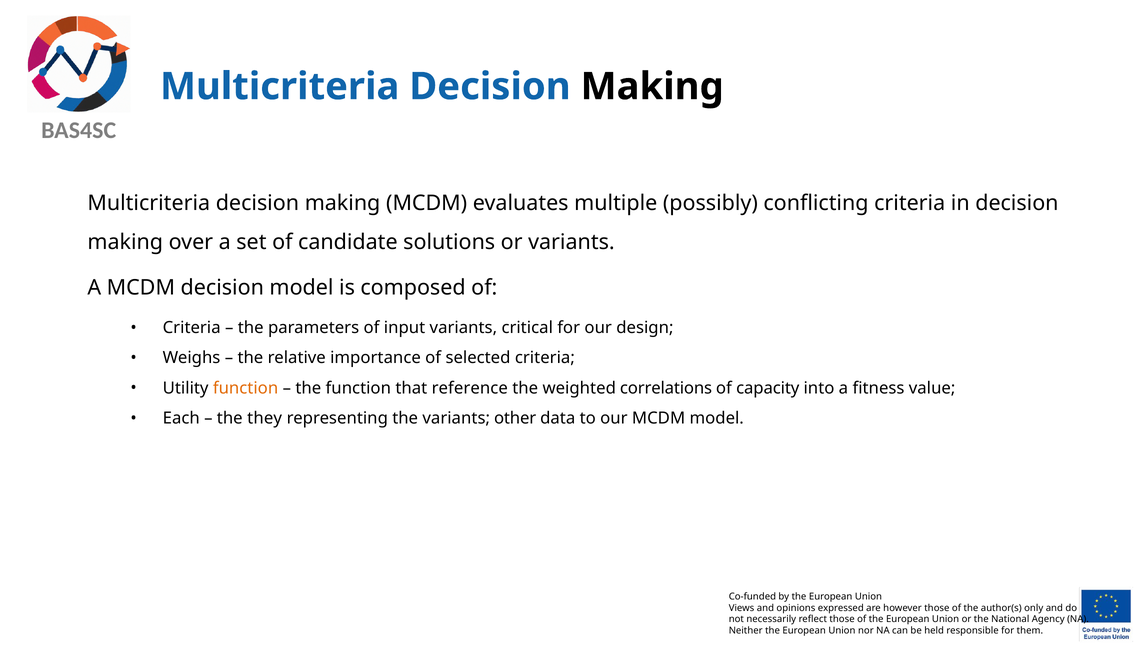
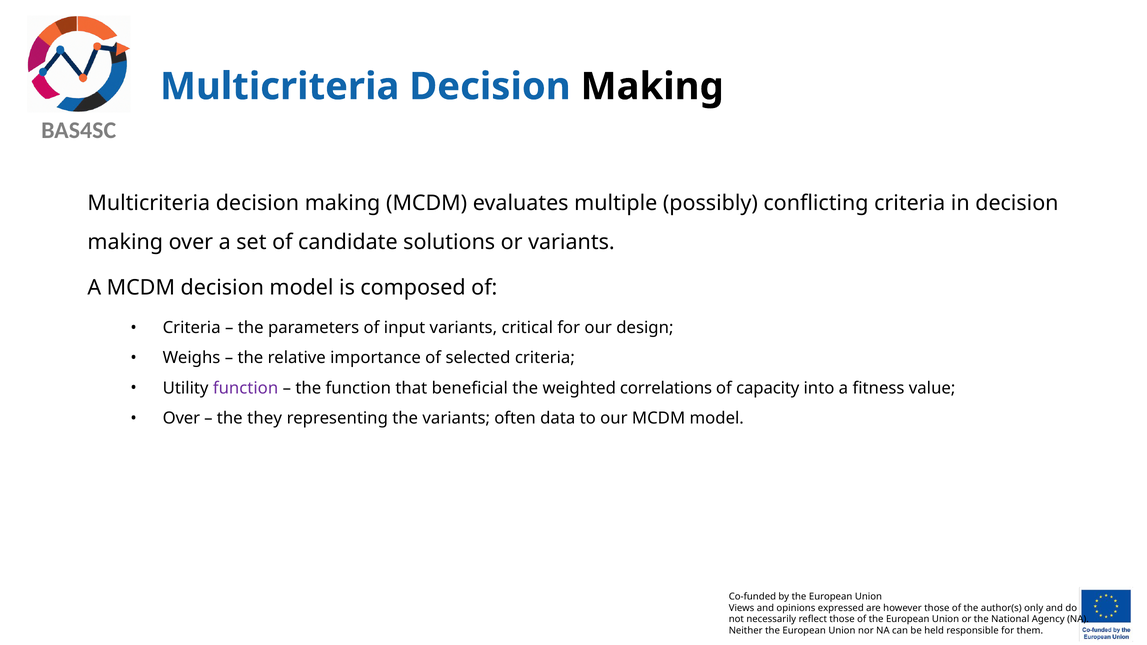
function colour: orange -> purple (246, 388)
reference: reference -> beneficial (470, 388)
Each: Each -> Over (181, 418)
other: other -> often (515, 418)
